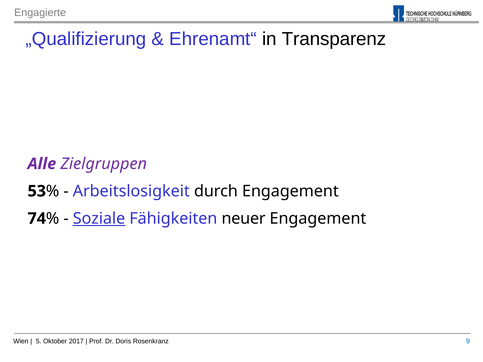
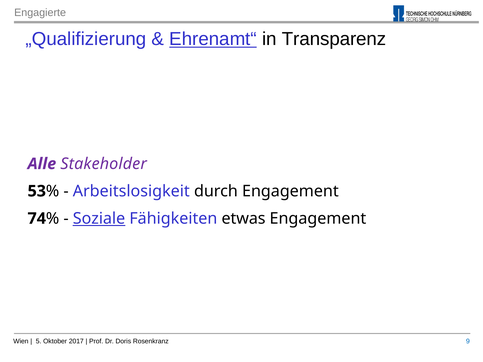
Ehrenamt“ underline: none -> present (213, 39)
Zielgruppen: Zielgruppen -> Stakeholder (104, 164)
neuer: neuer -> etwas (244, 219)
